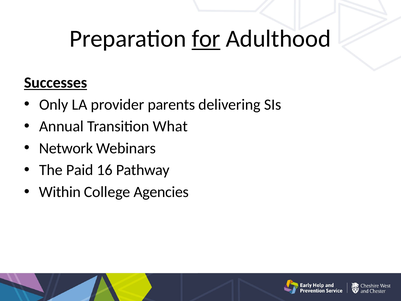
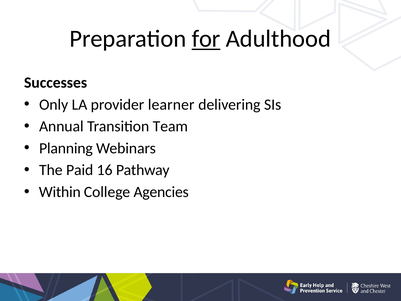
Successes underline: present -> none (56, 83)
parents: parents -> learner (171, 104)
What: What -> Team (170, 126)
Network: Network -> Planning (66, 148)
